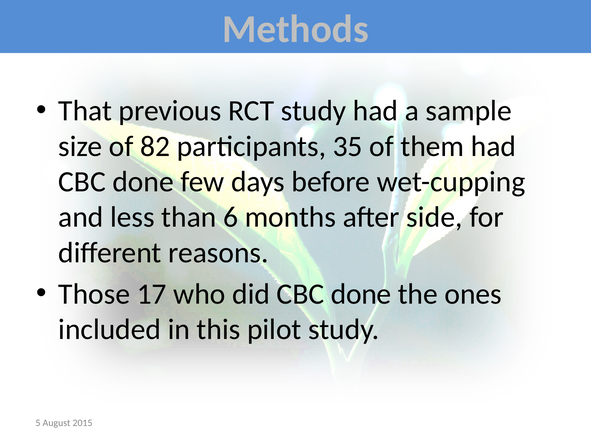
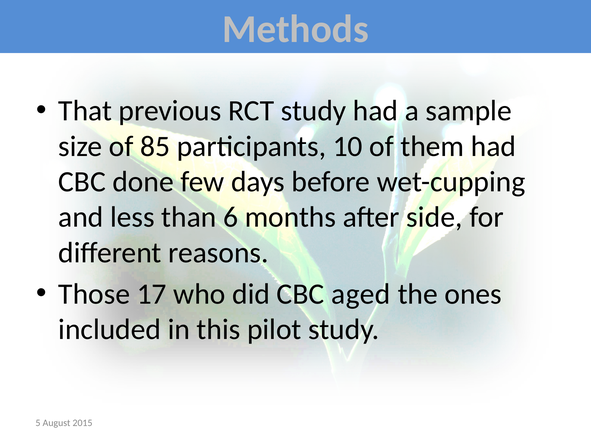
82: 82 -> 85 (155, 146)
35: 35 -> 10 (348, 146)
did CBC done: done -> aged (361, 294)
